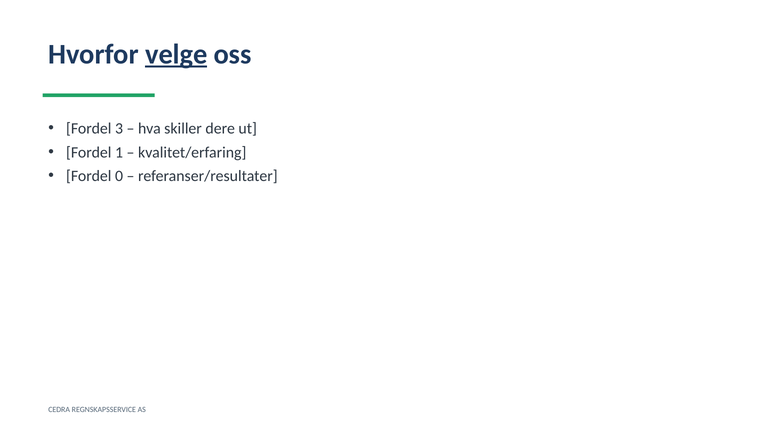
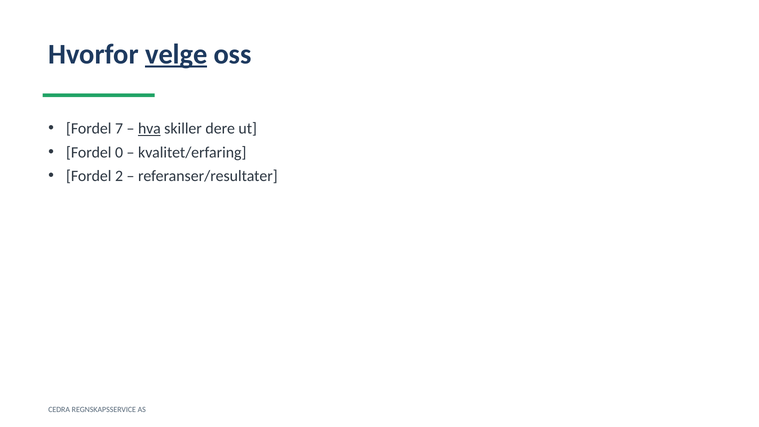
3: 3 -> 7 (119, 129)
hva underline: none -> present (149, 129)
1: 1 -> 0 (119, 152)
0: 0 -> 2 (119, 176)
